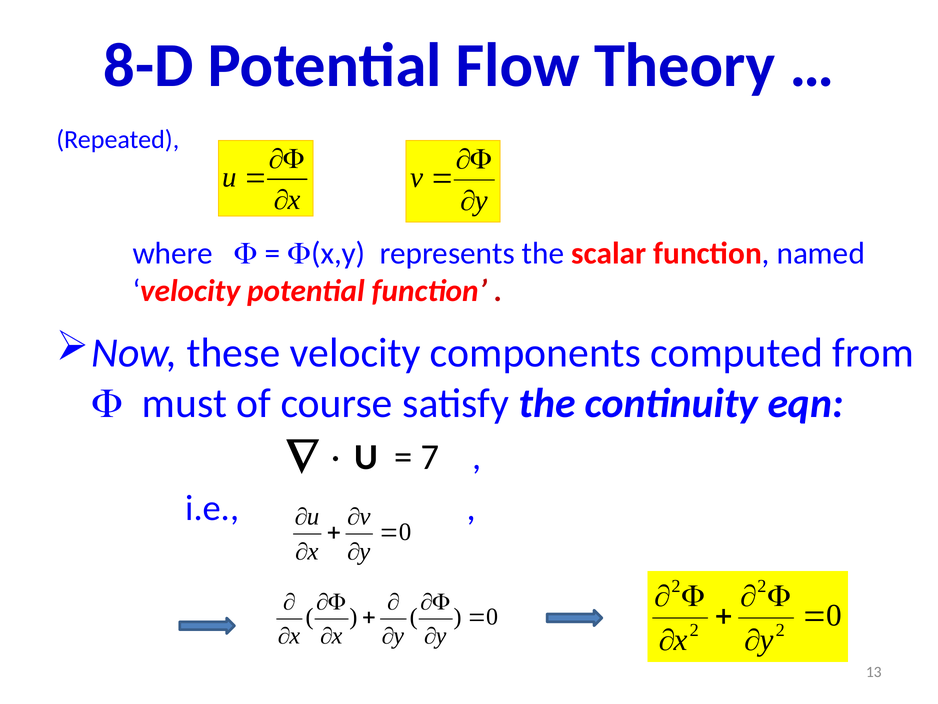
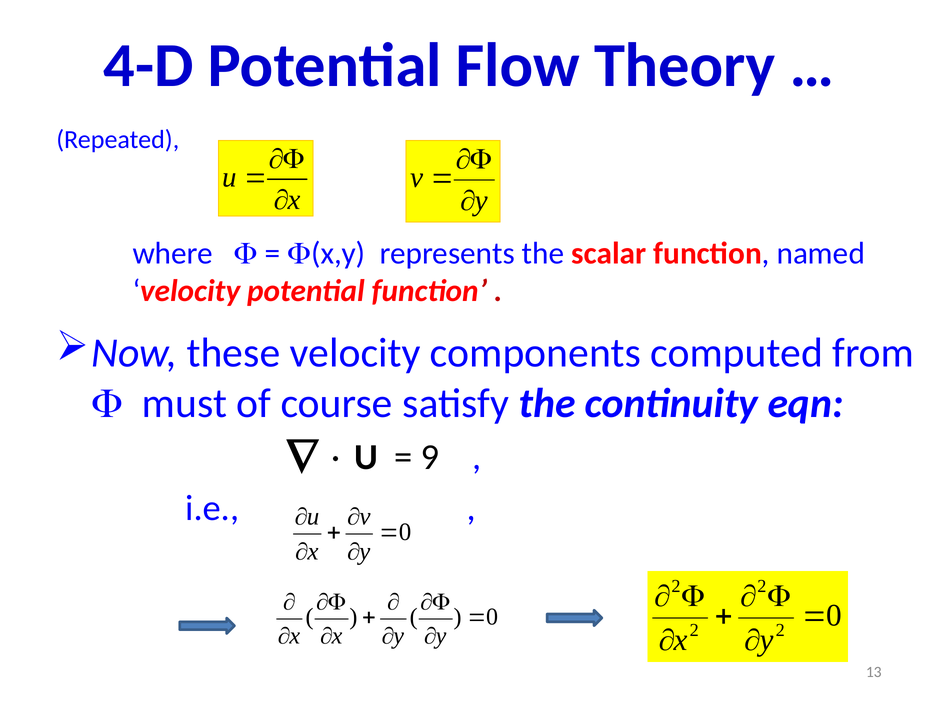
8-D: 8-D -> 4-D (148, 65)
7: 7 -> 9 (430, 457)
